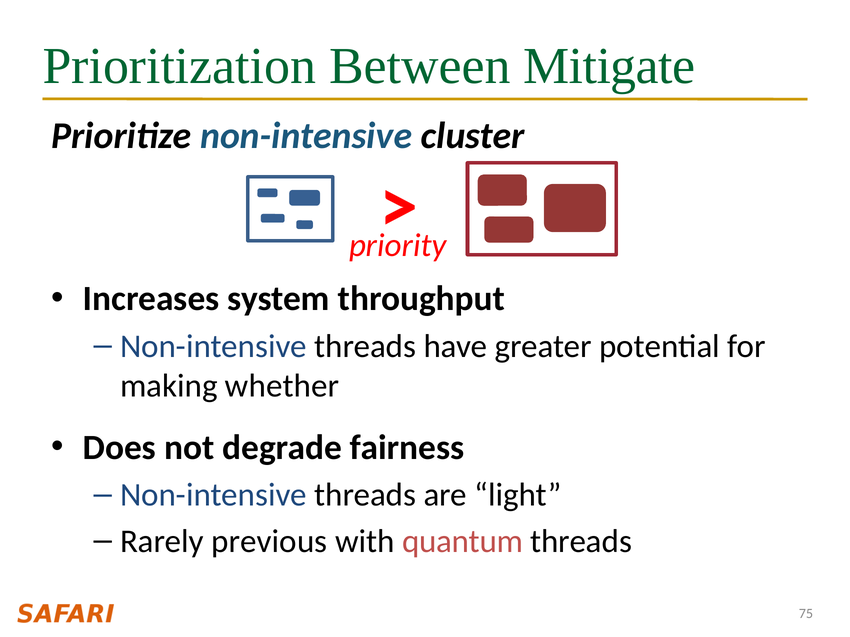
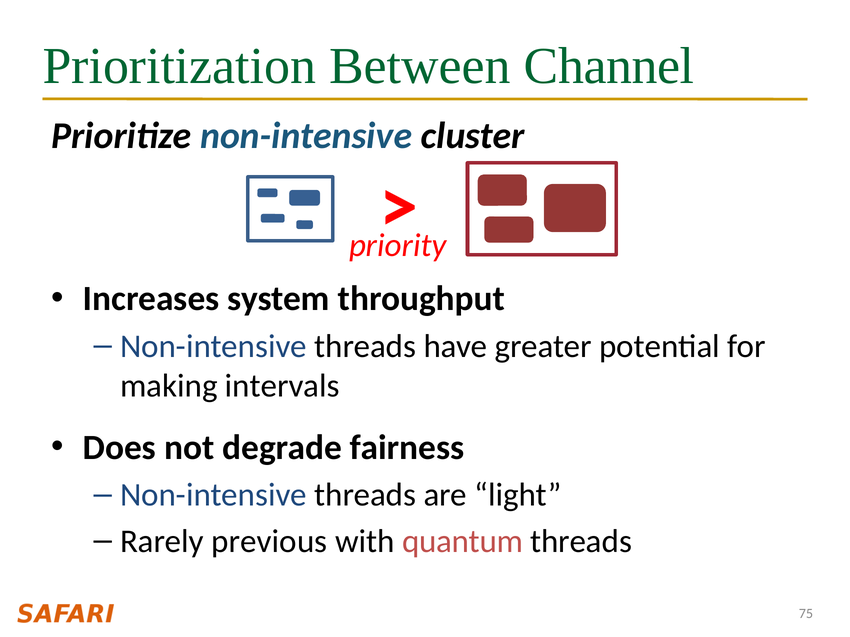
Mitigate: Mitigate -> Channel (609, 66)
whether: whether -> intervals (282, 386)
